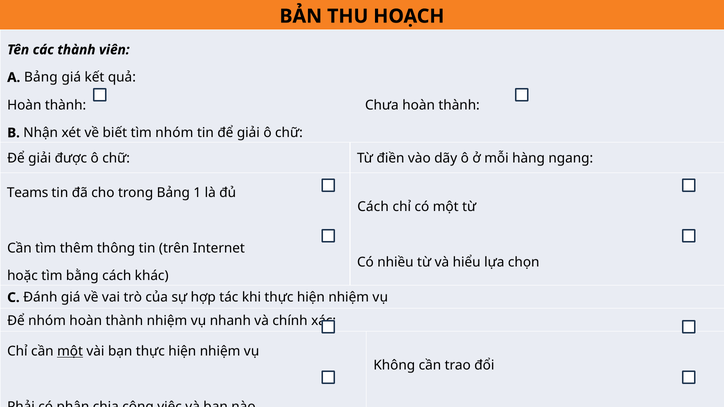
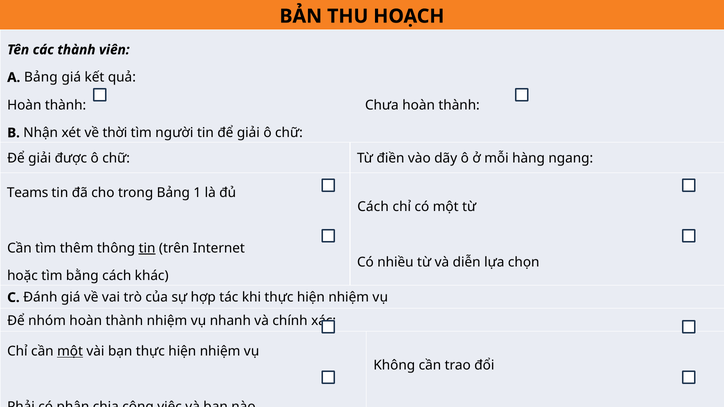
biết: biết -> thời (115, 133)
tìm nhóm: nhóm -> người (174, 133)
tin underline: none -> present (147, 248)
hiểu: hiểu -> diễn (467, 262)
